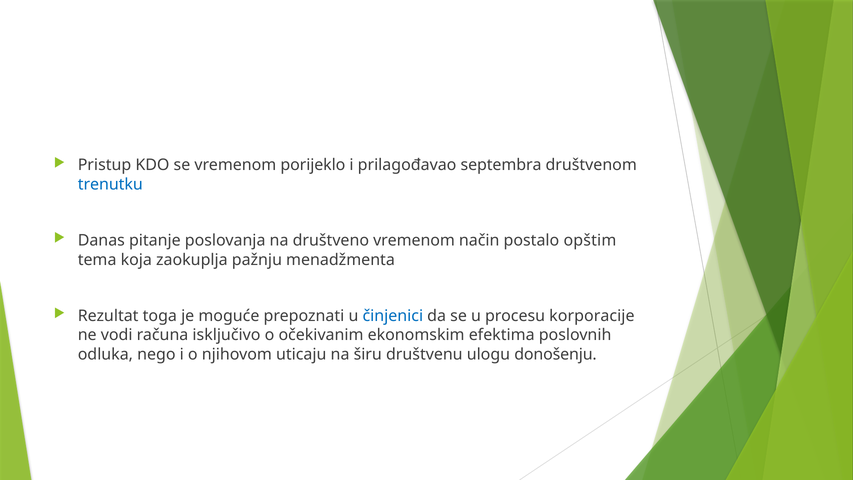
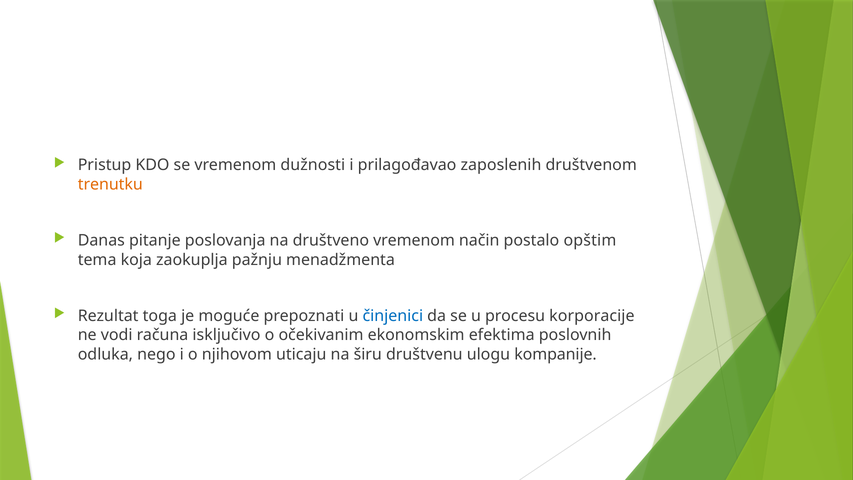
porijeklo: porijeklo -> dužnosti (313, 165)
septembra: septembra -> zaposlenih (501, 165)
trenutku colour: blue -> orange (110, 184)
donošenju: donošenju -> kompanije (556, 354)
